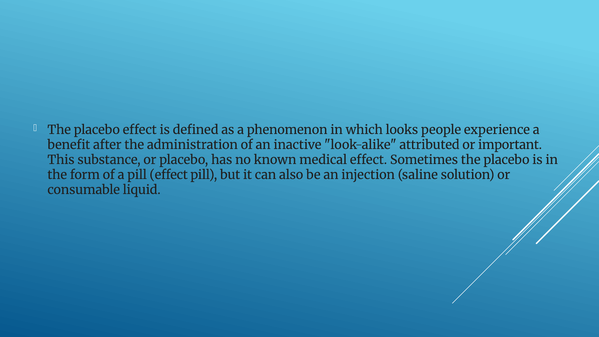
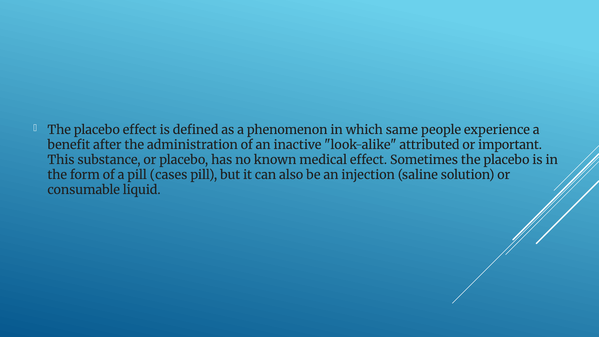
looks: looks -> same (402, 130)
pill effect: effect -> cases (169, 175)
